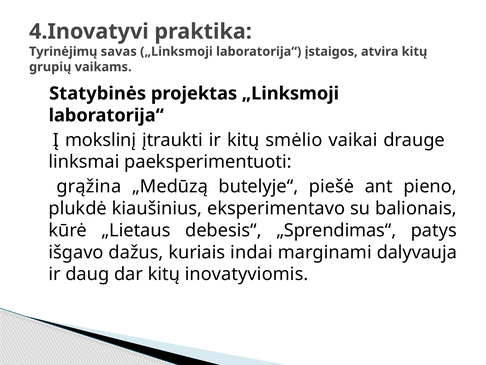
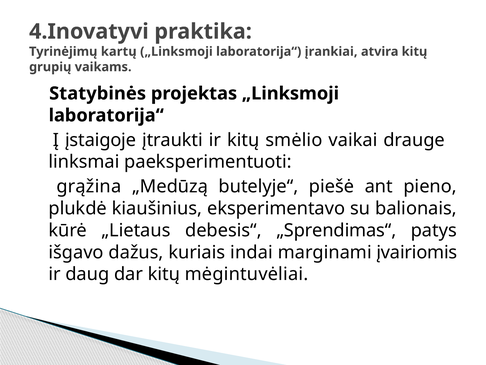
savas: savas -> kartų (119, 51)
įstaigos: įstaigos -> įrankiai (331, 51)
mokslinį: mokslinį -> įstaigoje (101, 140)
dalyvauja: dalyvauja -> įvairiomis (417, 252)
inovatyviomis: inovatyviomis -> mėgintuvėliai (247, 274)
